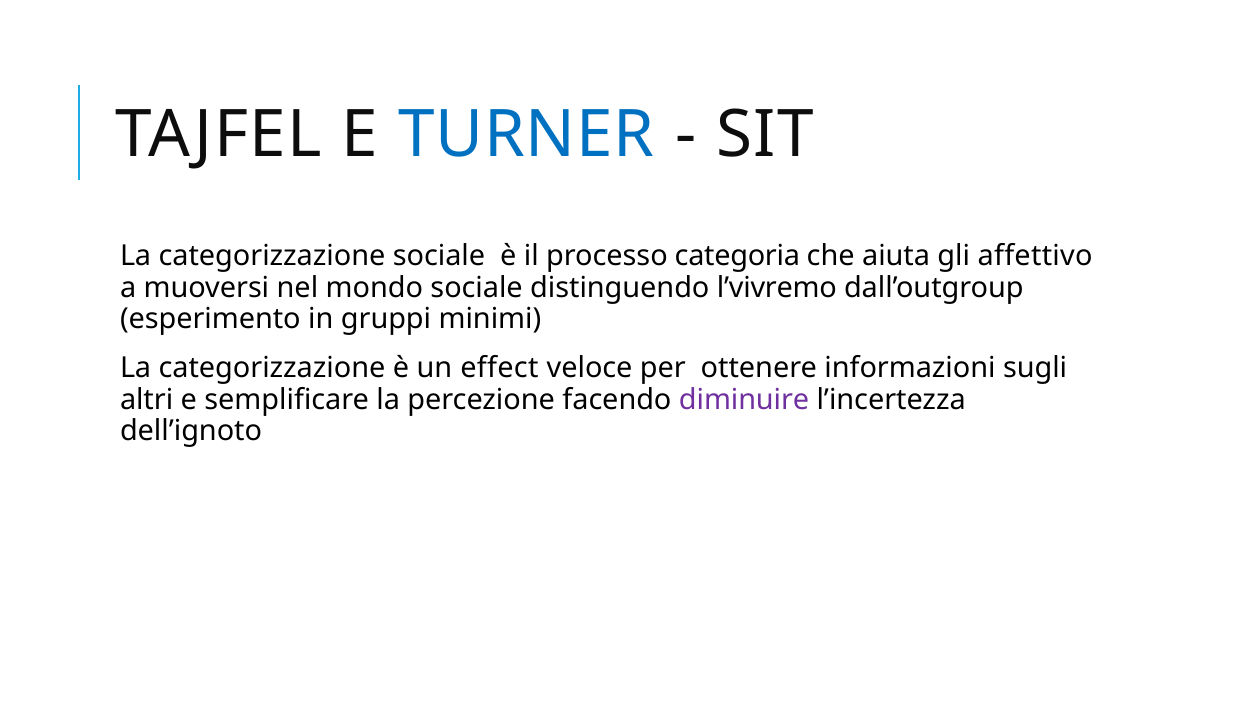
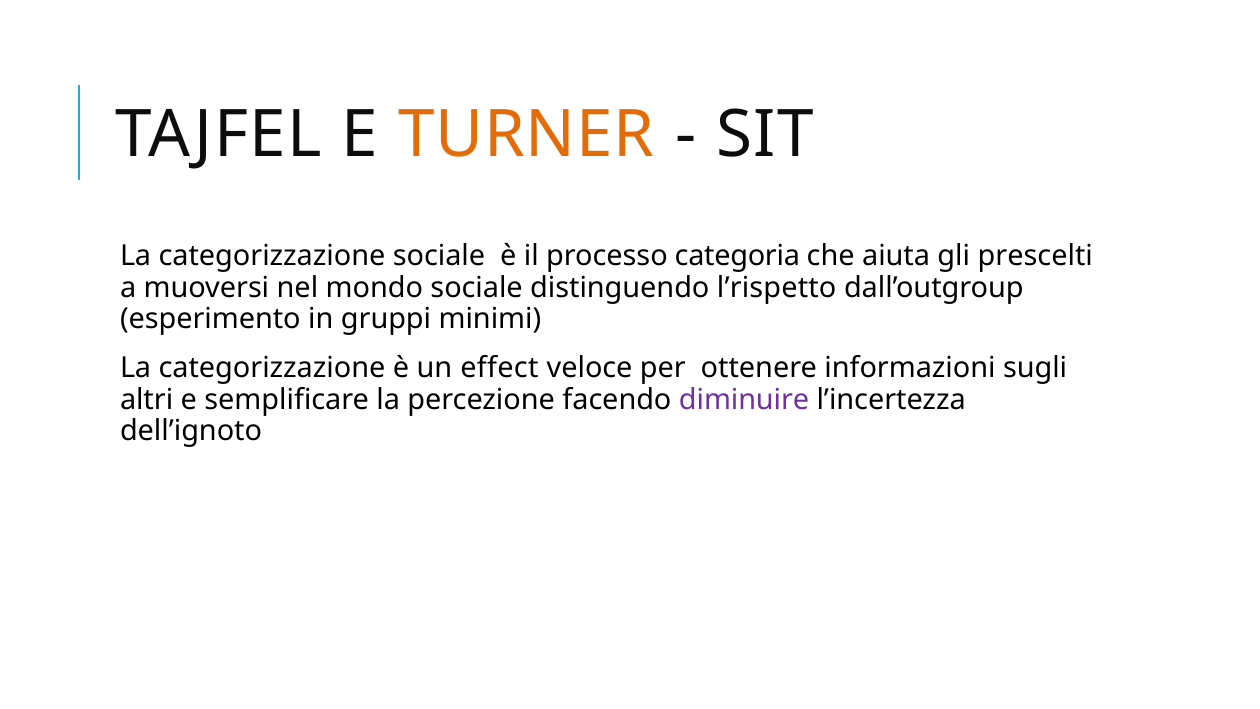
TURNER colour: blue -> orange (526, 135)
affettivo: affettivo -> prescelti (1035, 256)
l’vivremo: l’vivremo -> l’rispetto (777, 288)
